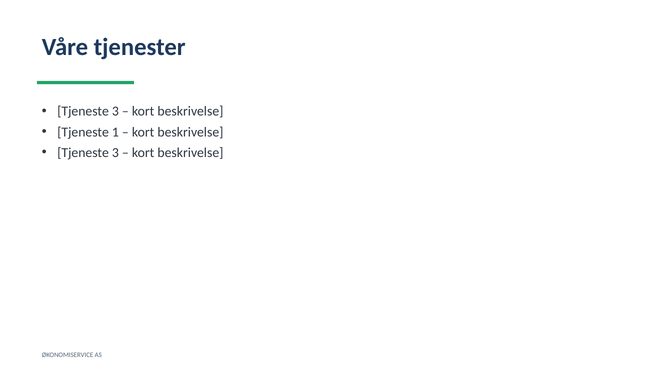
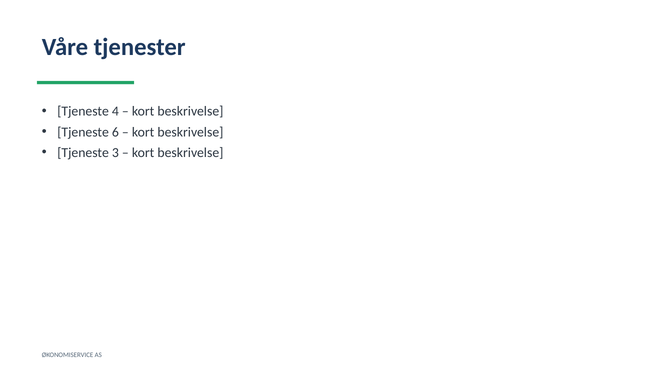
3: 3 -> 4 (115, 111)
1: 1 -> 6 (115, 132)
